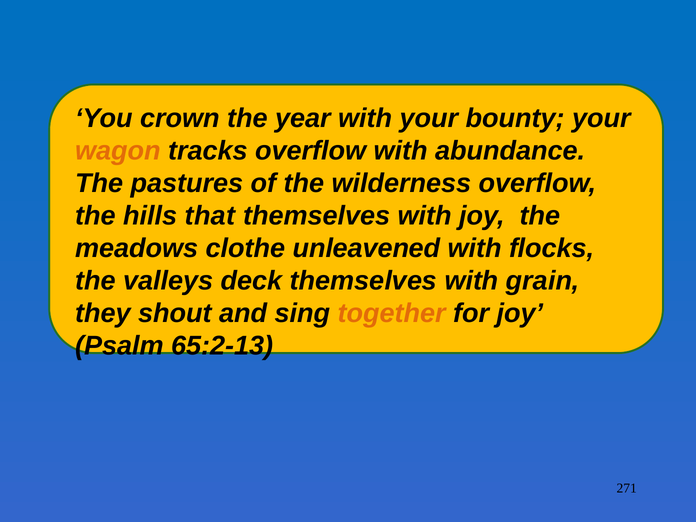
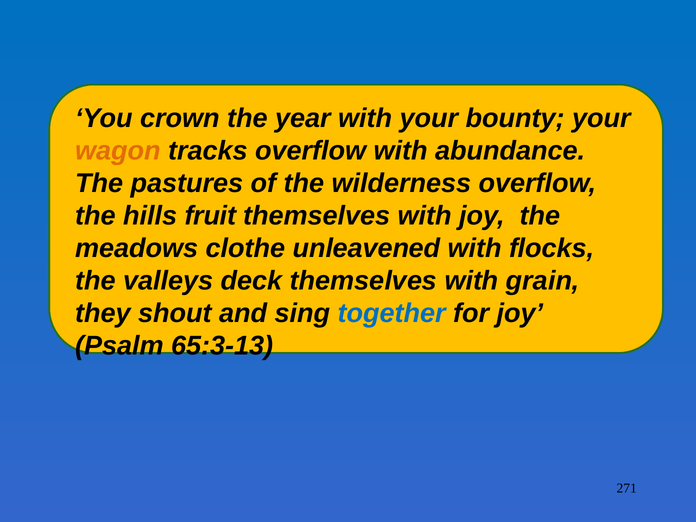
that: that -> fruit (210, 216)
together colour: orange -> blue (392, 313)
65:2-13: 65:2-13 -> 65:3-13 (222, 346)
